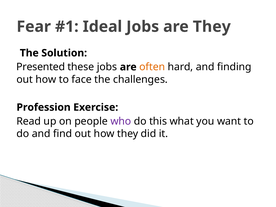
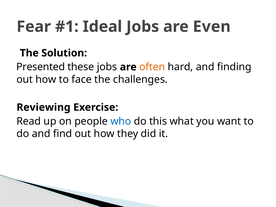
are They: They -> Even (212, 27)
Profession: Profession -> Reviewing (44, 107)
who colour: purple -> blue (121, 121)
